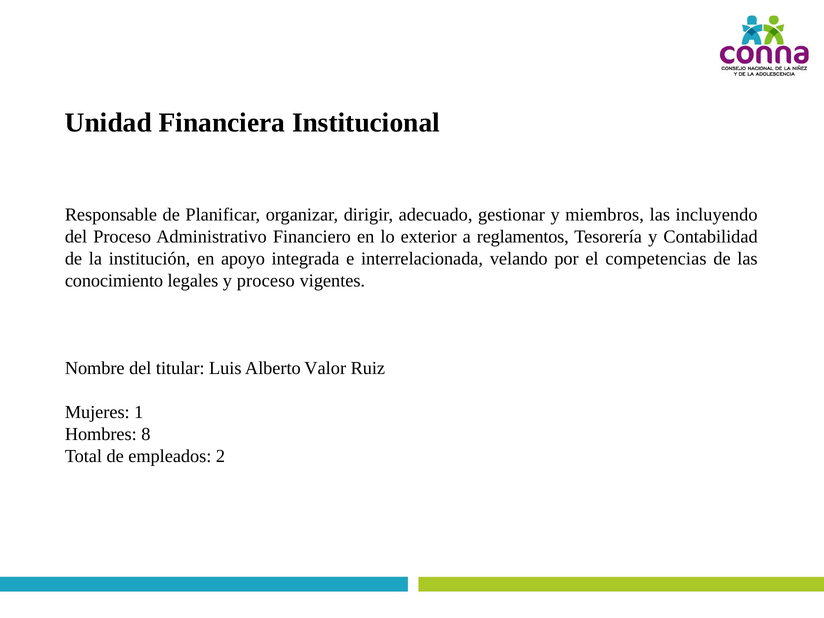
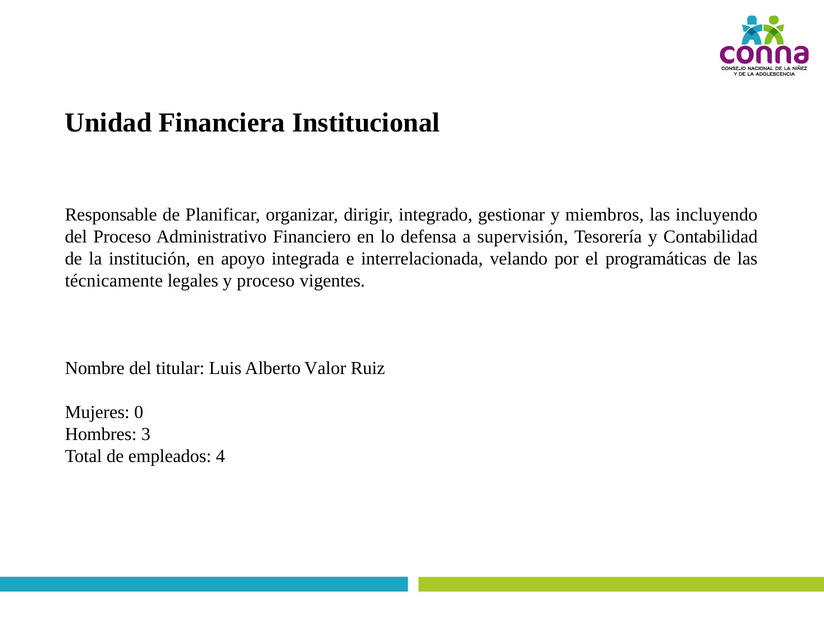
adecuado: adecuado -> integrado (436, 215)
exterior: exterior -> defensa (429, 237)
reglamentos: reglamentos -> supervisión (523, 237)
competencias: competencias -> programáticas (656, 259)
conocimiento: conocimiento -> técnicamente (114, 281)
1: 1 -> 0 (139, 412)
8: 8 -> 3 (146, 434)
2: 2 -> 4 (220, 456)
